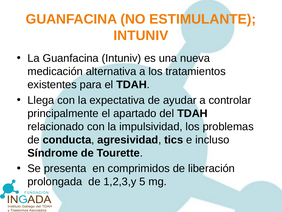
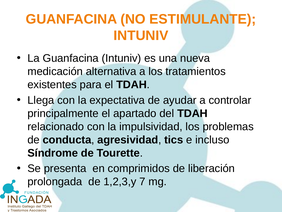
5: 5 -> 7 (142, 181)
